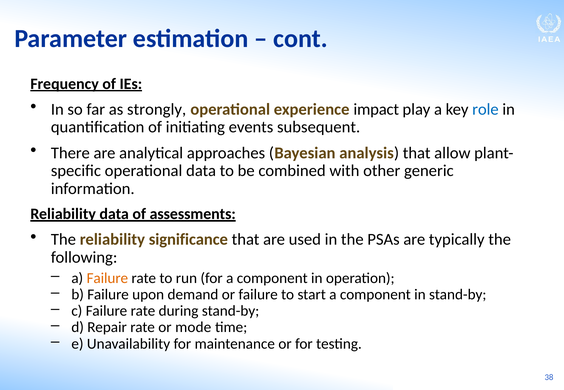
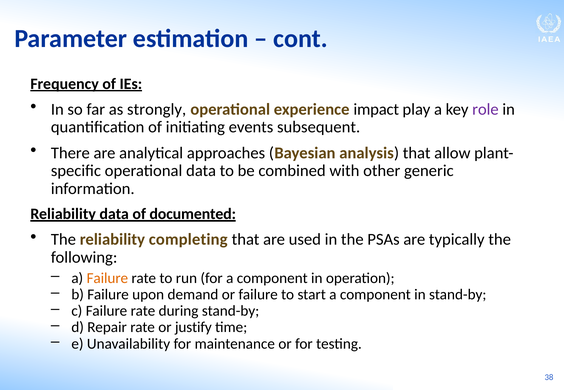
role colour: blue -> purple (485, 109)
assessments: assessments -> documented (193, 214)
significance: significance -> completing (188, 240)
mode: mode -> justify (193, 328)
